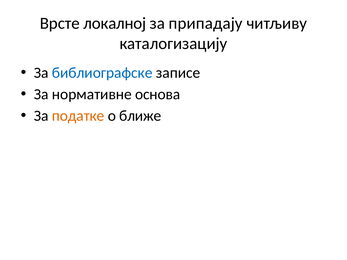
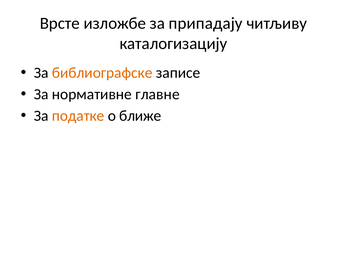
локалној: локалној -> изложбе (115, 23)
библиографске colour: blue -> orange (102, 73)
основа: основа -> главне (158, 94)
